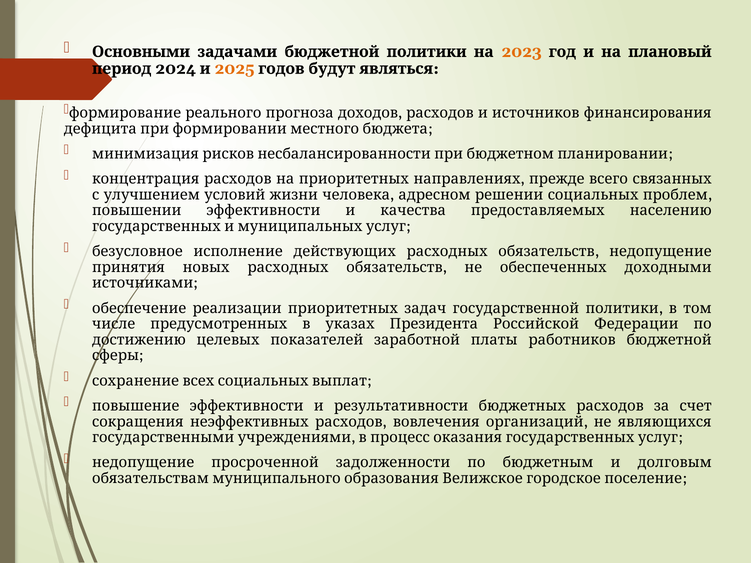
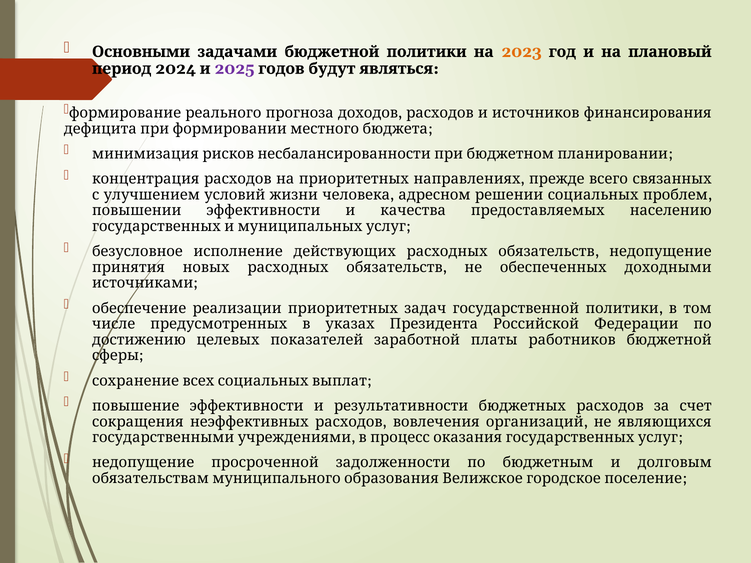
2025 colour: orange -> purple (234, 69)
